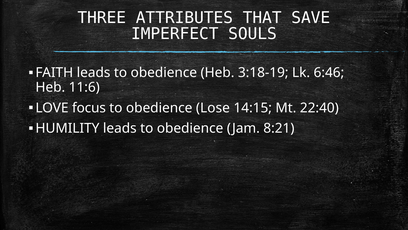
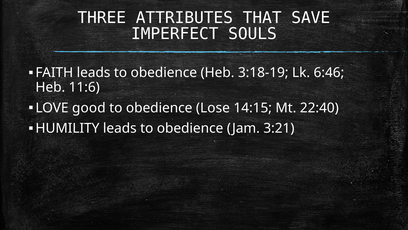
focus: focus -> good (89, 108)
8:21: 8:21 -> 3:21 (279, 128)
